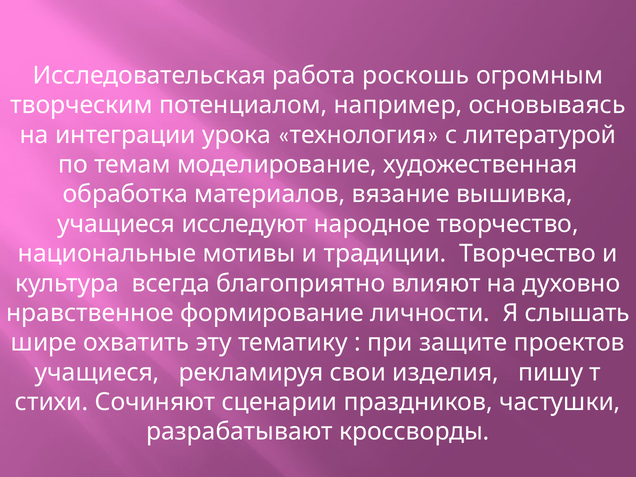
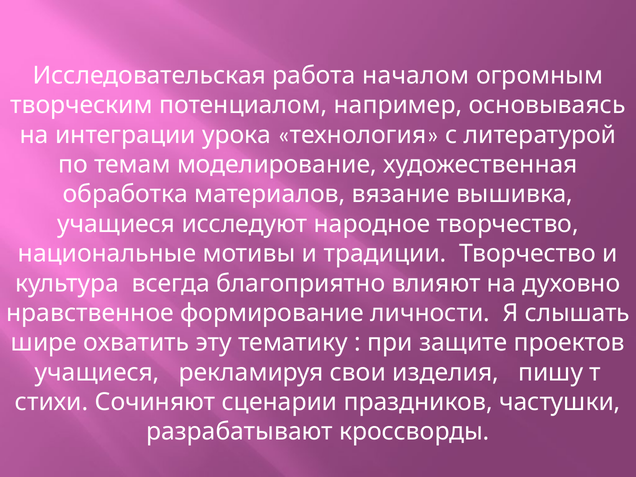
роскошь: роскошь -> началом (416, 75)
